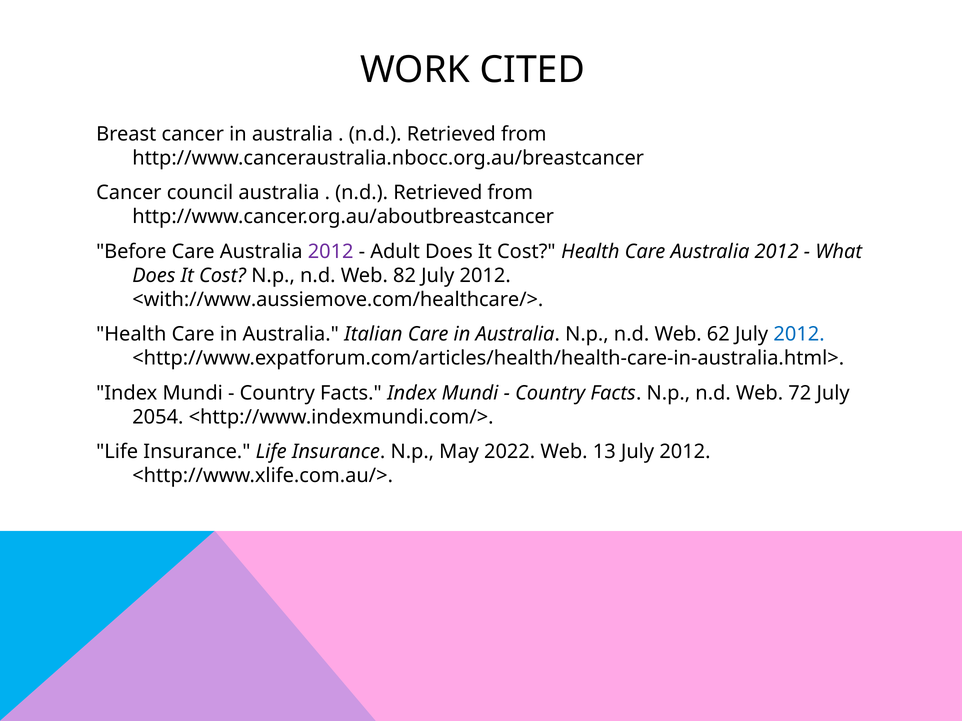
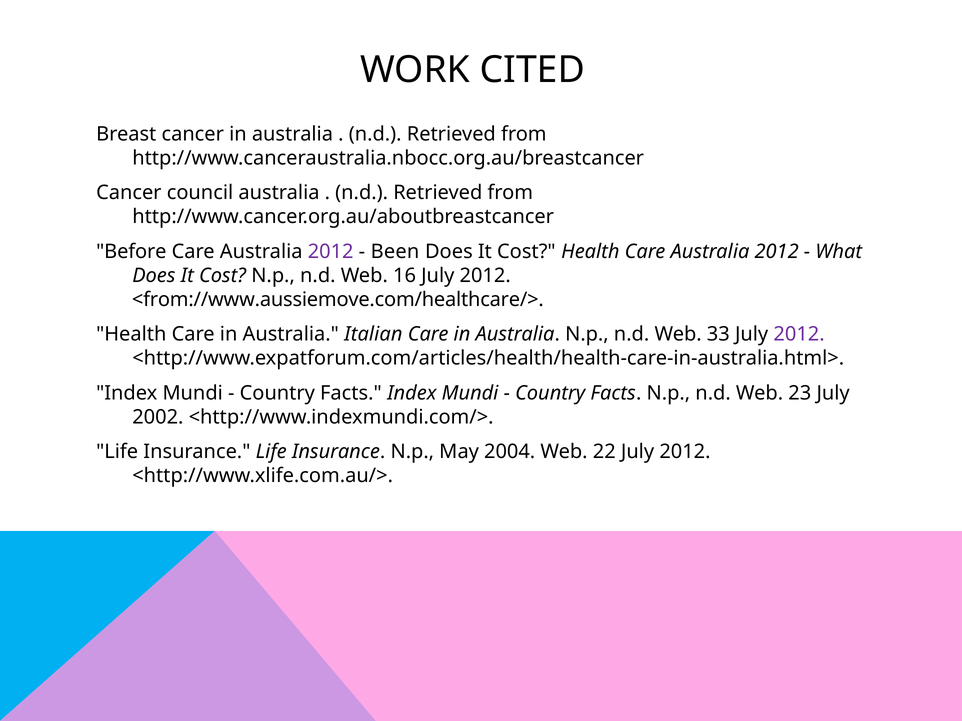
Adult: Adult -> Been (395, 252)
82: 82 -> 16 (405, 276)
<with://www.aussiemove.com/healthcare/>: <with://www.aussiemove.com/healthcare/> -> <from://www.aussiemove.com/healthcare/> (338, 300)
62: 62 -> 33 (718, 334)
2012 colour: blue -> purple (799, 334)
72: 72 -> 23 (800, 393)
2054: 2054 -> 2002 (158, 417)
2022: 2022 -> 2004 (510, 452)
13: 13 -> 22 (604, 452)
